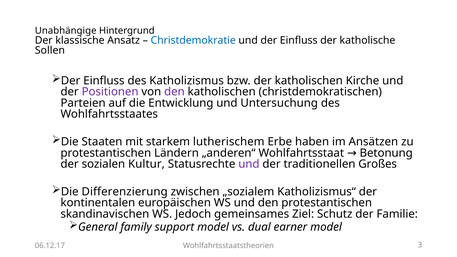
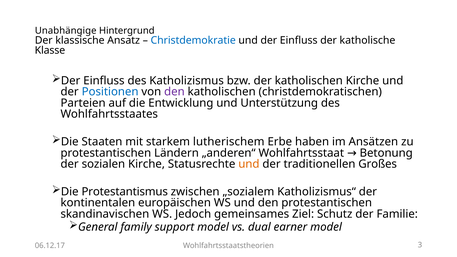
Sollen: Sollen -> Klasse (50, 51)
Positionen colour: purple -> blue (110, 92)
Untersuchung: Untersuchung -> Unterstützung (279, 103)
sozialen Kultur: Kultur -> Kirche (147, 164)
und colour: purple -> orange (249, 164)
Differenzierung: Differenzierung -> Protestantismus (125, 192)
